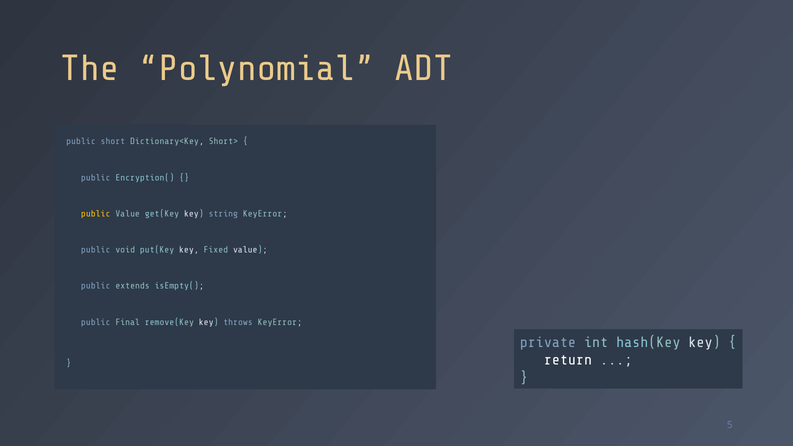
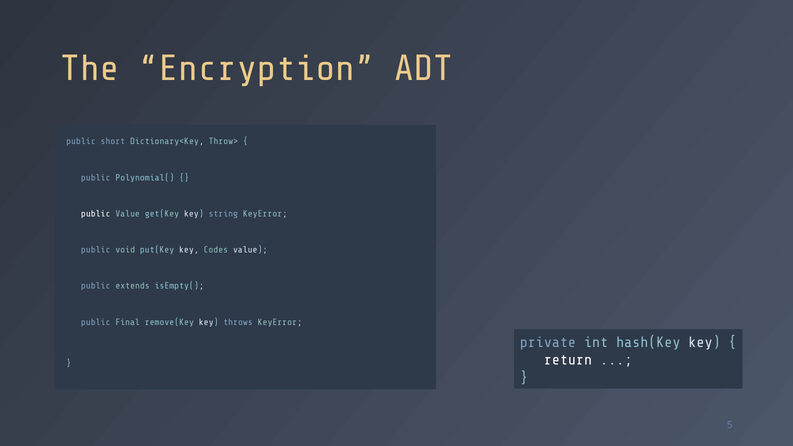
Polynomial: Polynomial -> Encryption (257, 68)
Short>: Short> -> Throw> (223, 141)
Encryption(: Encryption( -> Polynomial( (145, 178)
public colour: yellow -> white (96, 214)
Fixed: Fixed -> Codes (216, 250)
